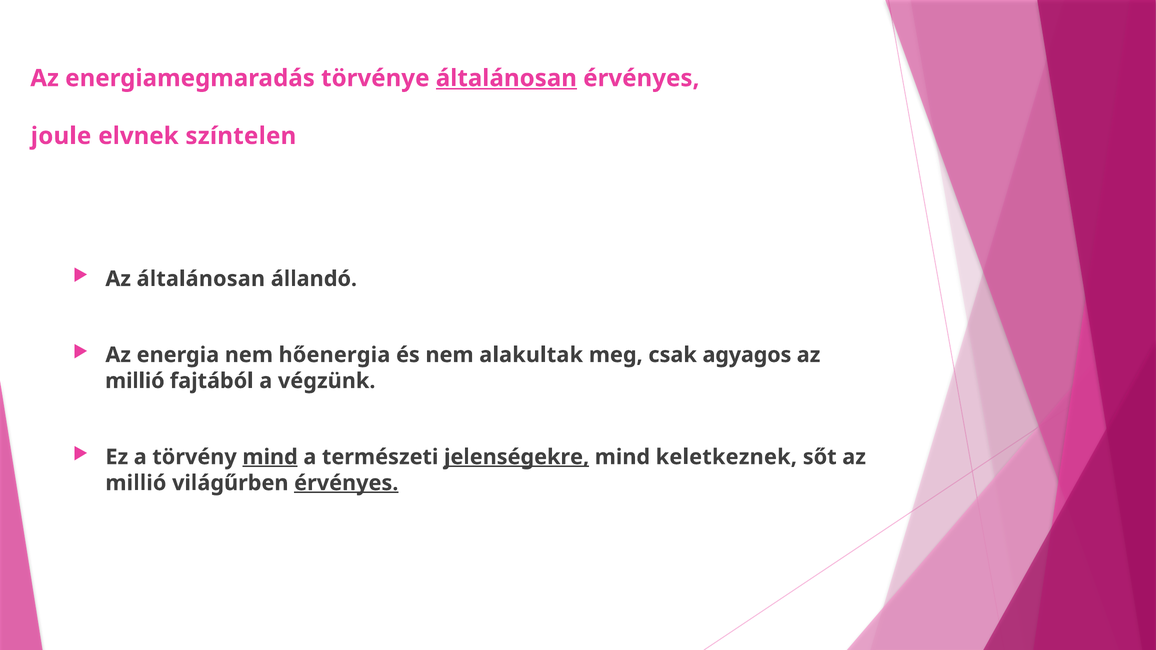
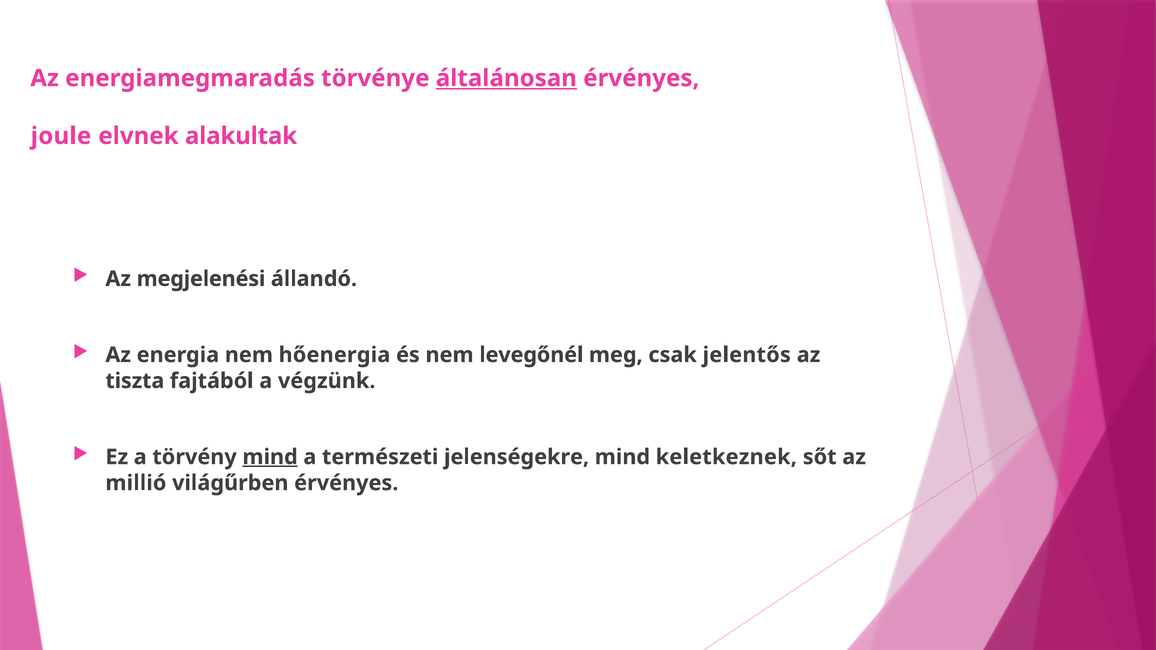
színtelen: színtelen -> alakultak (241, 136)
Az általánosan: általánosan -> megjelenési (201, 279)
alakultak: alakultak -> levegőnél (531, 355)
agyagos: agyagos -> jelentős (747, 355)
millió: millió -> tiszta (135, 381)
jelenségekre underline: present -> none (517, 457)
érvényes underline: present -> none (346, 483)
